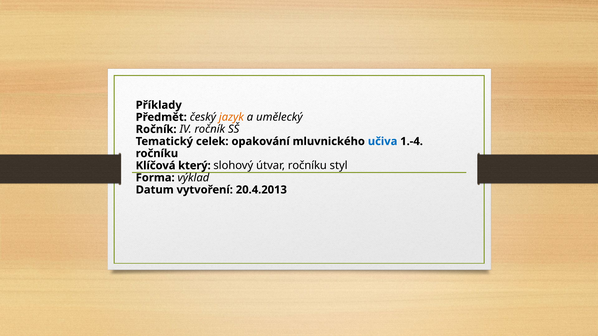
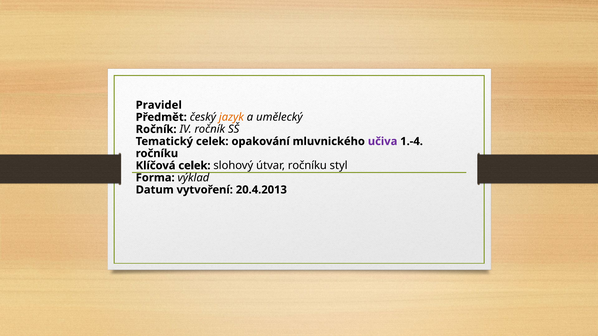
Příklady: Příklady -> Pravidel (159, 105)
učiva colour: blue -> purple (383, 142)
Klíčová který: který -> celek (194, 166)
